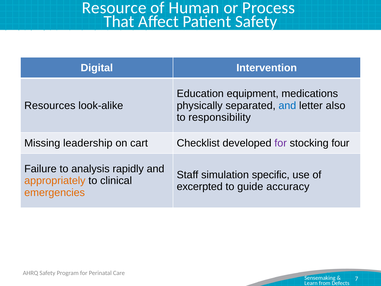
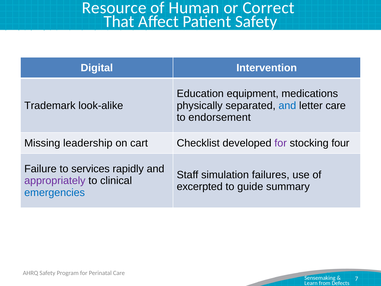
Process: Process -> Correct (269, 8)
Resources: Resources -> Trademark (50, 105)
letter also: also -> care (336, 105)
responsibility: responsibility -> endorsement (220, 117)
analysis: analysis -> services (91, 169)
specific: specific -> failures (271, 175)
appropriately colour: orange -> purple (55, 181)
accuracy: accuracy -> summary (288, 186)
emergencies colour: orange -> blue (55, 192)
